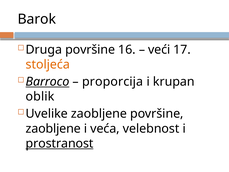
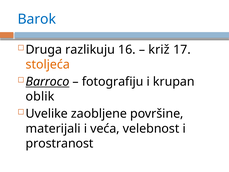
Barok colour: black -> blue (37, 19)
Druga površine: površine -> razlikuju (90, 50)
veći: veći -> križ (159, 50)
proporcija: proporcija -> fotografiju (113, 82)
zaobljene: zaobljene -> materijali (53, 128)
prostranost underline: present -> none (60, 143)
